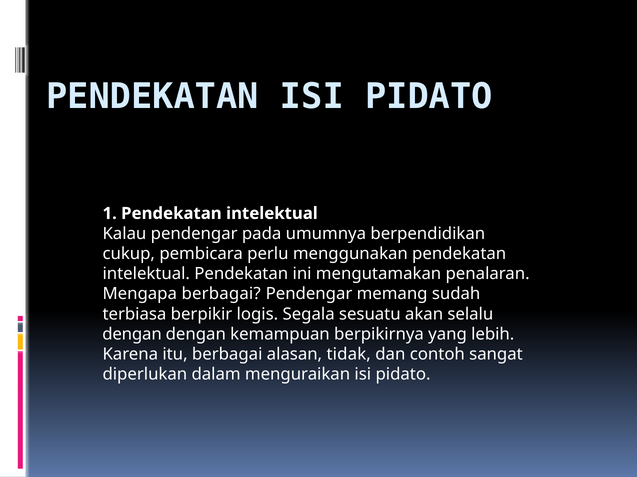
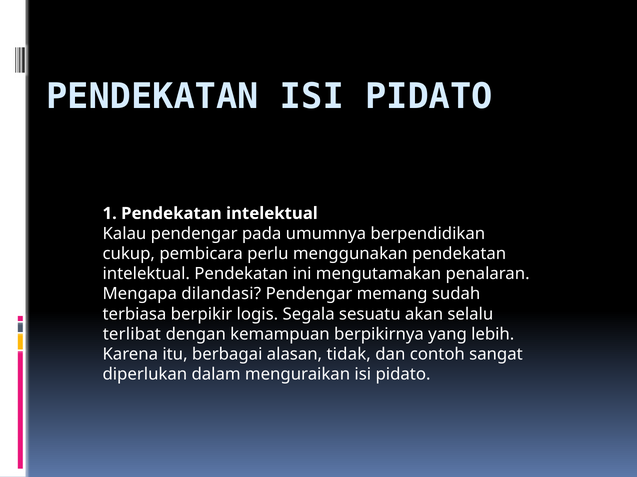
Mengapa berbagai: berbagai -> dilandasi (221, 294)
dengan: dengan -> terlibat (132, 335)
